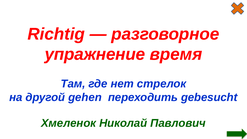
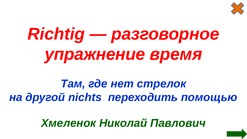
gehen: gehen -> nichts (85, 97)
gebesucht: gebesucht -> помощью (209, 97)
